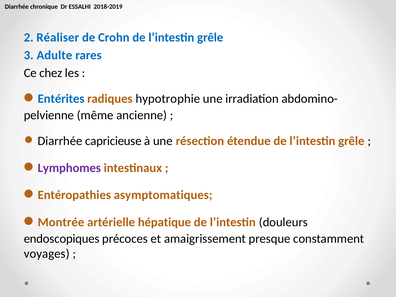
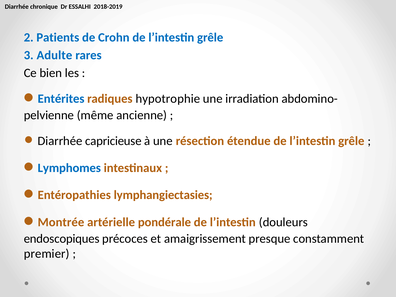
Réaliser: Réaliser -> Patients (58, 37)
chez: chez -> bien (51, 73)
Lymphomes colour: purple -> blue (69, 168)
asymptomatiques: asymptomatiques -> lymphangiectasies (163, 195)
hépatique: hépatique -> pondérale (164, 222)
voyages: voyages -> premier (47, 254)
